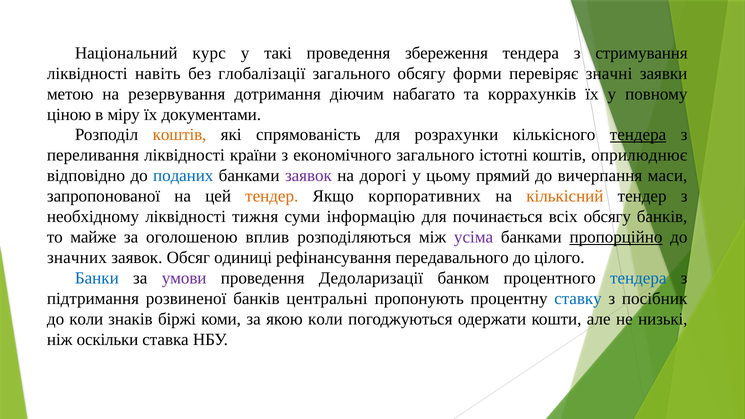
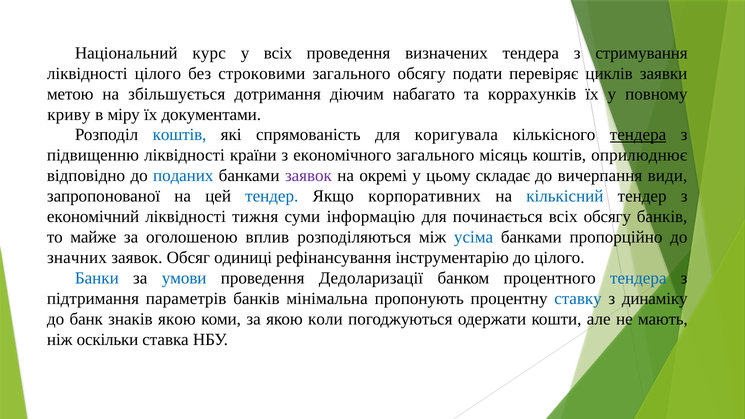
у такі: такі -> всіх (278, 53)
збереження: збереження -> визначених (447, 53)
ліквідності навіть: навіть -> цілого (158, 73)
глобалізації: глобалізації -> строковими (262, 73)
форми: форми -> подати (478, 73)
значні: значні -> циклів (609, 73)
резервування: резервування -> збільшується (177, 94)
ціною: ціною -> криву (69, 114)
коштів colour: orange -> blue (180, 135)
розрахунки: розрахунки -> коригувала (456, 135)
переливання: переливання -> підвищенню (93, 155)
істотні: істотні -> місяць (503, 155)
дорогі: дорогі -> окремі (383, 176)
прямий: прямий -> складає (503, 176)
маси: маси -> види (668, 176)
тендер colour: orange -> blue (272, 196)
кількісний colour: orange -> blue (565, 196)
необхідному: необхідному -> економічний (93, 217)
усіма colour: purple -> blue (474, 237)
пропорційно underline: present -> none (616, 237)
передавального: передавального -> інструментарію (452, 258)
умови colour: purple -> blue (184, 278)
розвиненої: розвиненої -> параметрів (186, 299)
центральні: центральні -> мінімальна (327, 299)
посібник: посібник -> динаміку (655, 299)
до коли: коли -> банк (86, 319)
знаків біржі: біржі -> якою (177, 319)
низькі: низькі -> мають (663, 319)
